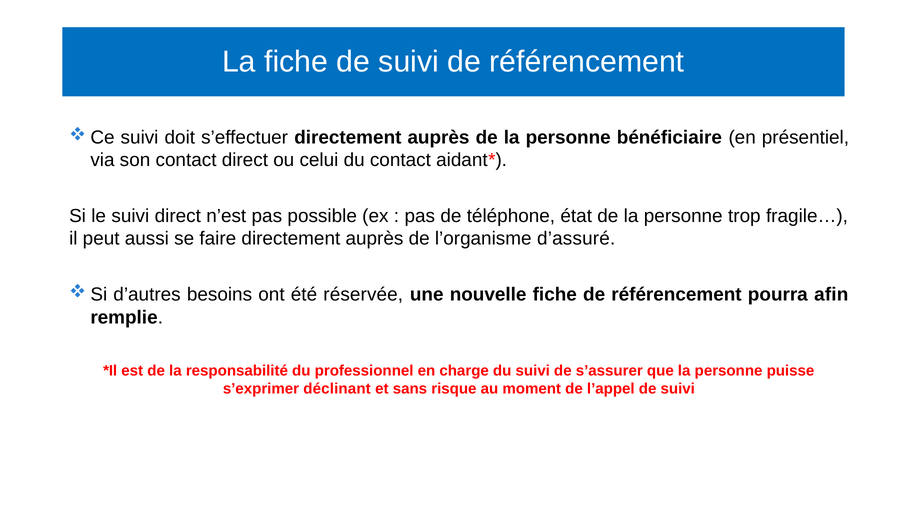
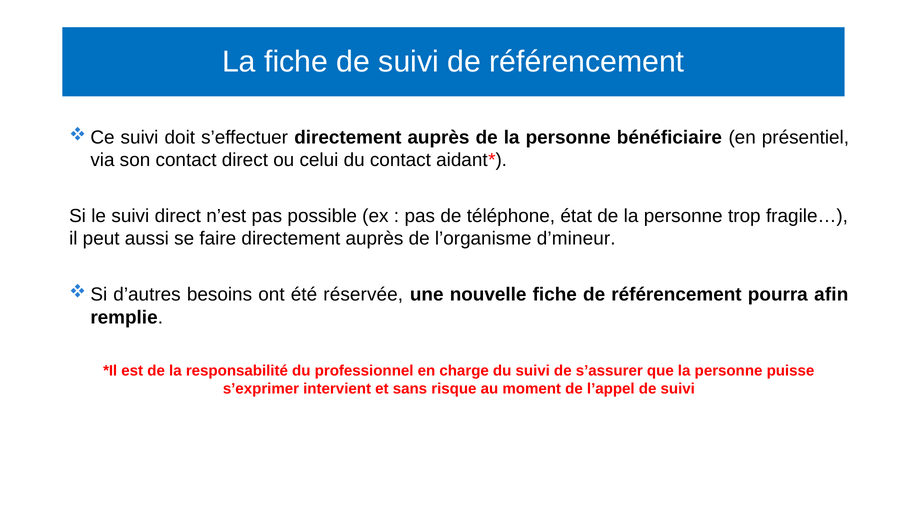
d’assuré: d’assuré -> d’mineur (576, 239)
déclinant: déclinant -> intervient (337, 389)
